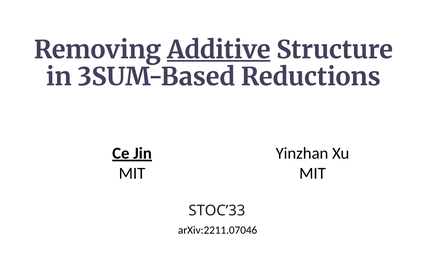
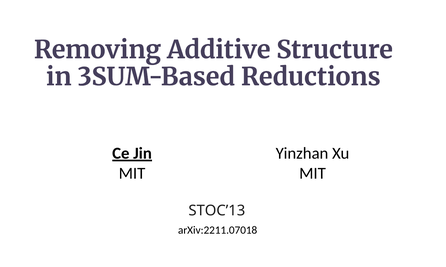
Additive underline: present -> none (219, 50)
STOC’33: STOC’33 -> STOC’13 (217, 211)
arXiv:2211.07046: arXiv:2211.07046 -> arXiv:2211.07018 (218, 231)
